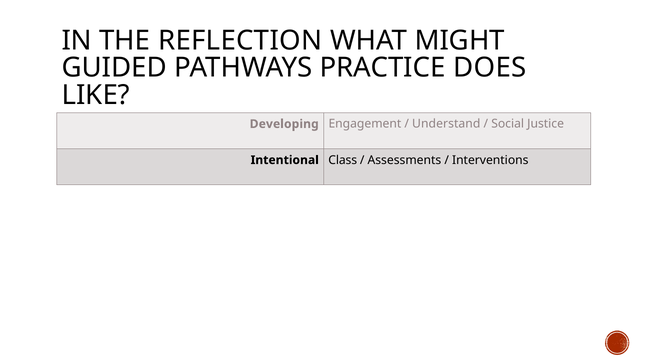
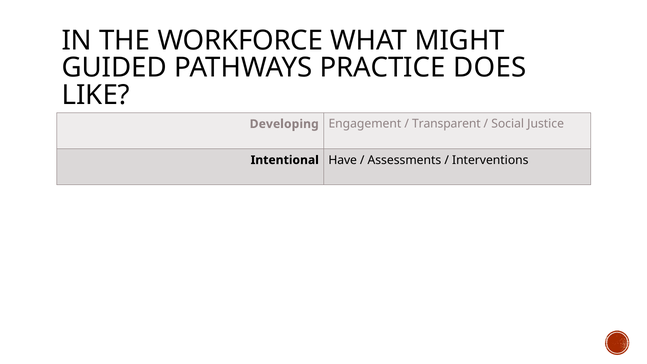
REFLECTION: REFLECTION -> WORKFORCE (240, 41)
Understand: Understand -> Transparent (446, 124)
Class: Class -> Have (343, 160)
